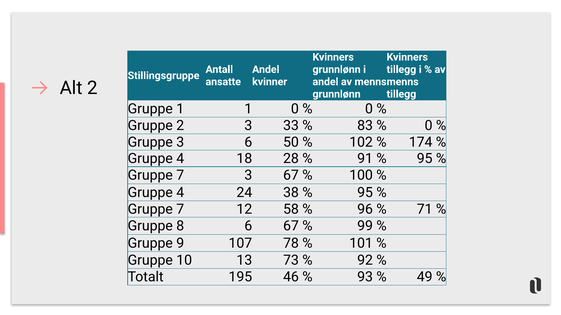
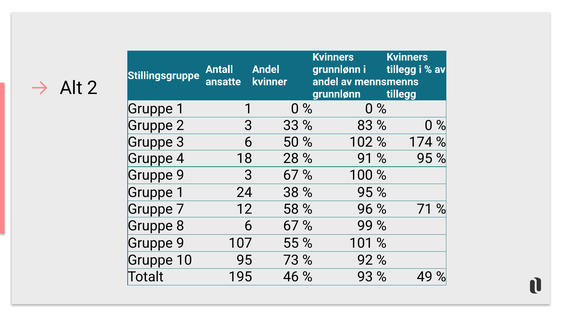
7: 7 -> 9 (180, 176)
4: 4 -> 1 (180, 193)
78: 78 -> 55 (291, 244)
10 13: 13 -> 95 (244, 261)
